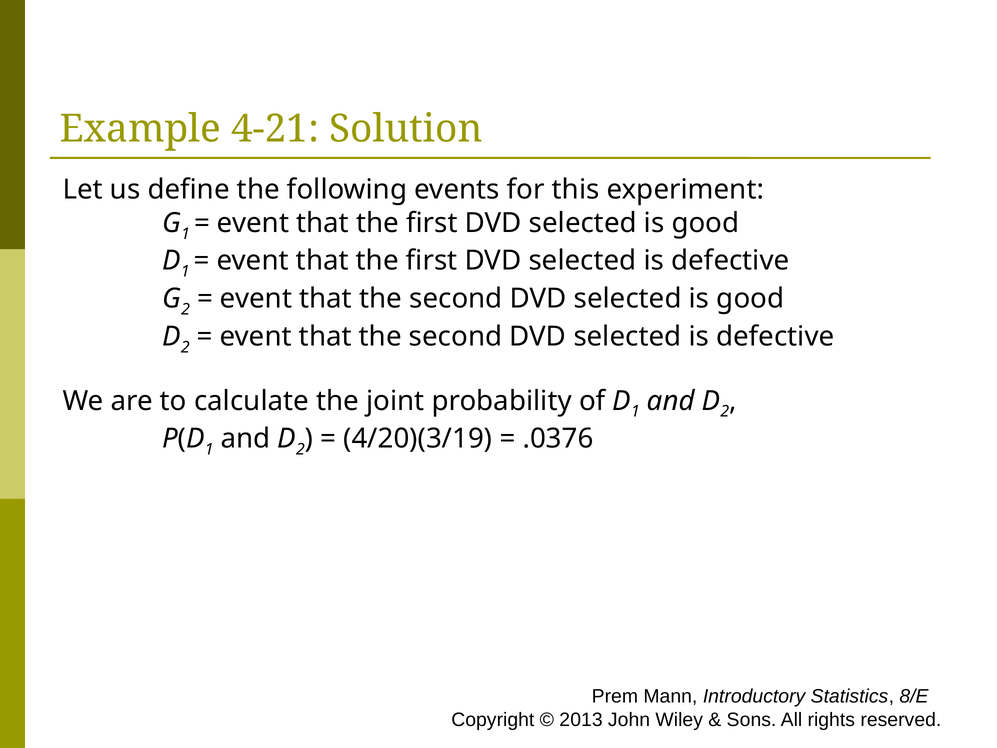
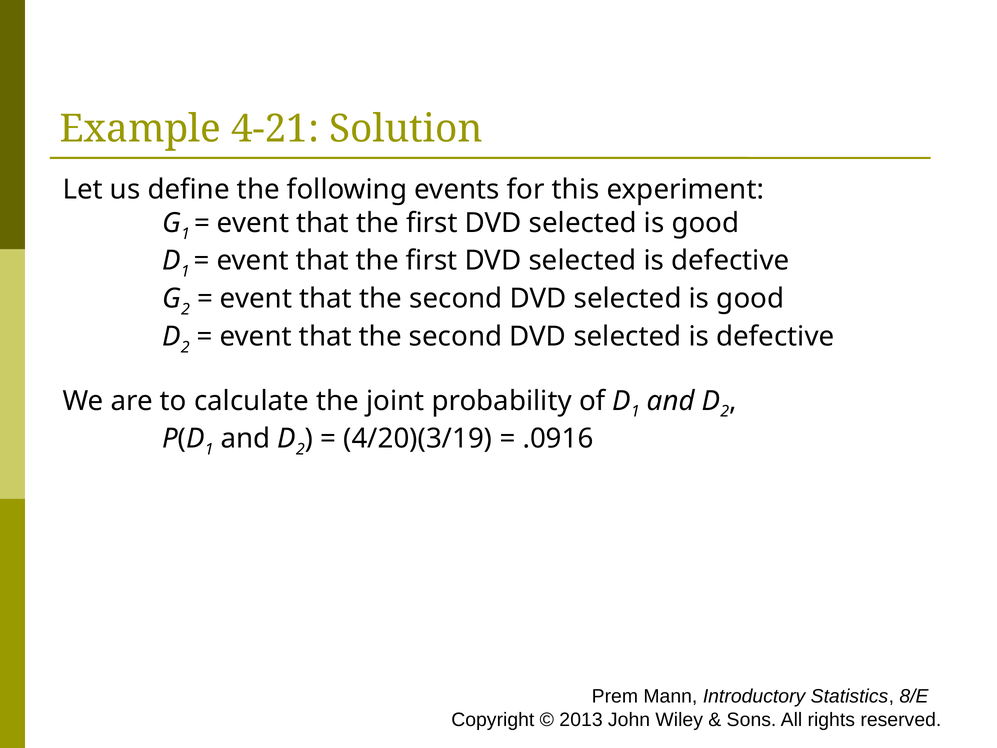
.0376: .0376 -> .0916 (558, 439)
